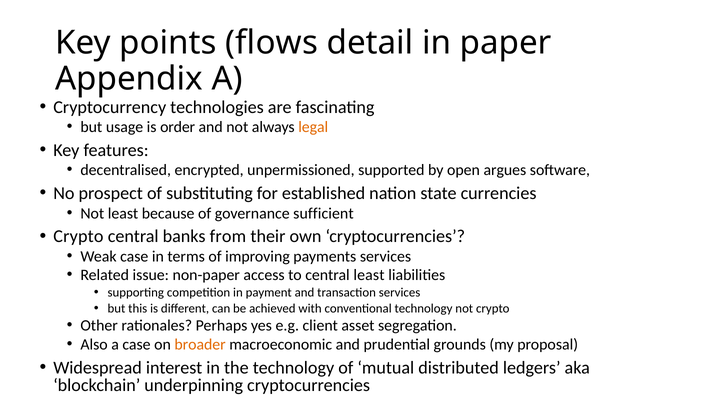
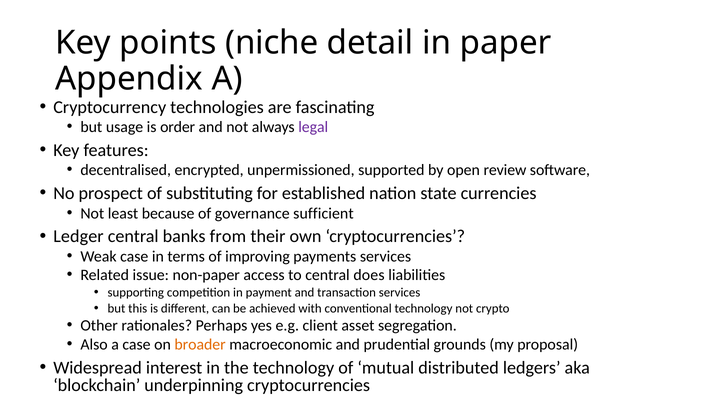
flows: flows -> niche (272, 43)
legal colour: orange -> purple (313, 127)
argues: argues -> review (505, 170)
Crypto: Crypto -> Ledger (78, 237)
central least: least -> does (369, 275)
